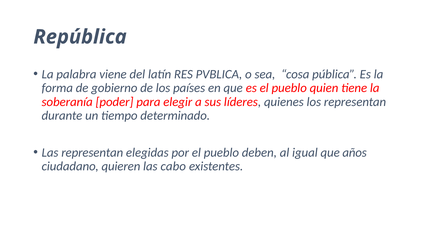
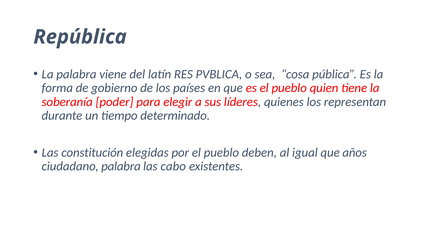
Las representan: representan -> constitución (92, 152)
ciudadano quieren: quieren -> palabra (121, 166)
